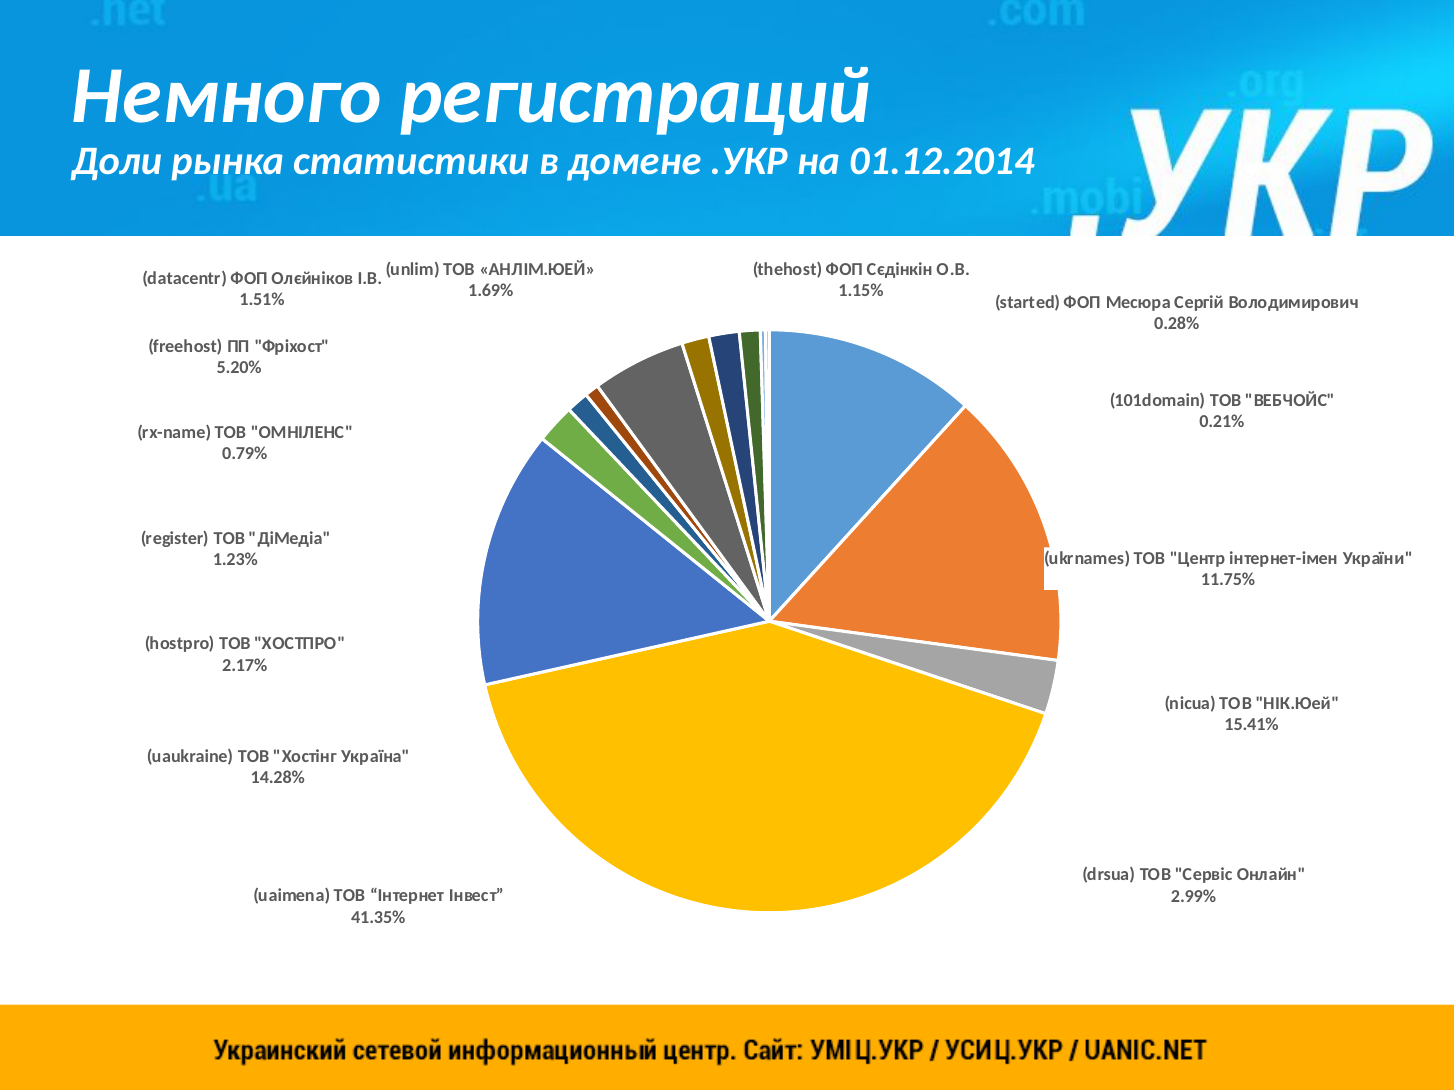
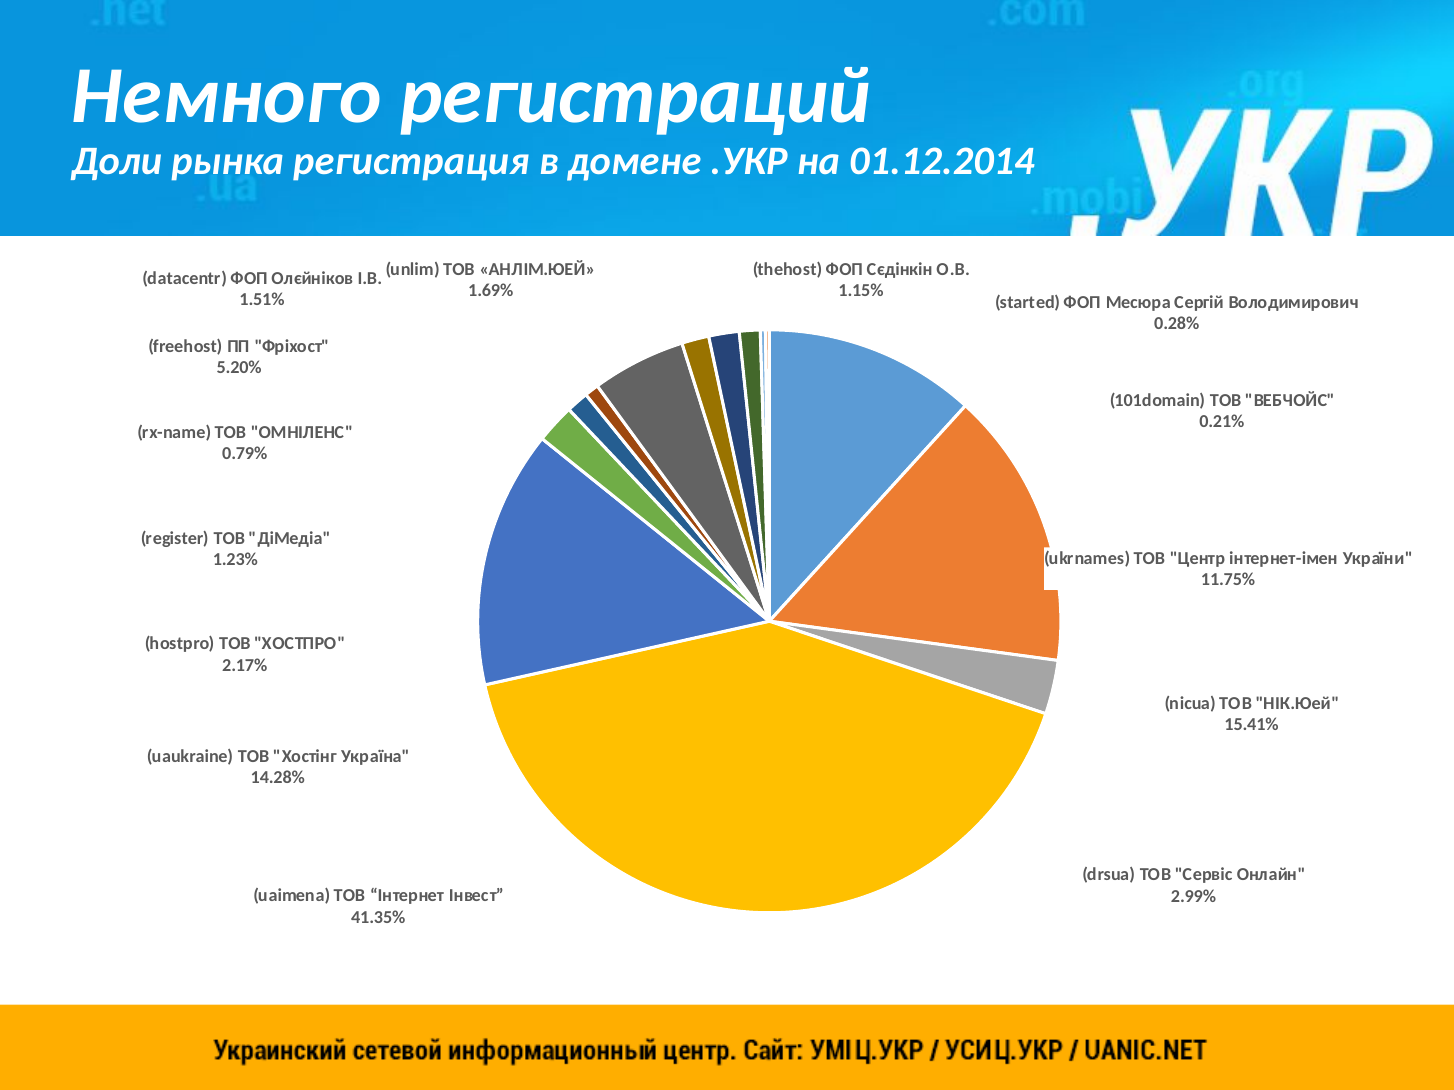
статистики: статистики -> регистрация (411, 161)
